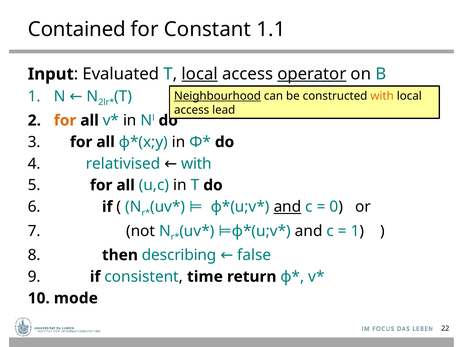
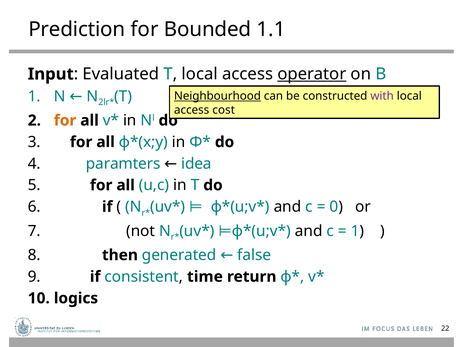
Contained: Contained -> Prediction (77, 29)
Constant: Constant -> Bounded (208, 29)
local underline: present -> none (200, 74)
with colour: orange -> purple (382, 96)
lead: lead -> cost (224, 110)
relativised: relativised -> paramters (123, 164)
with: with -> idea (196, 164)
and underline: present -> none (288, 207)
describing: describing -> generated (179, 255)
mode: mode -> logics (76, 298)
